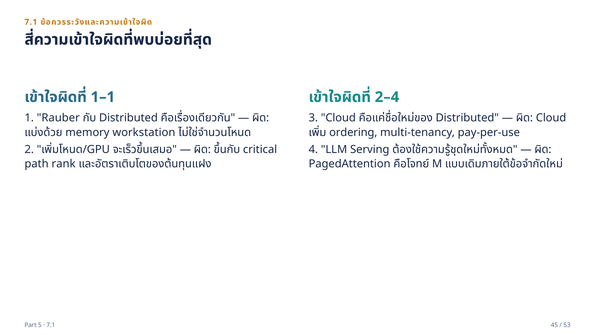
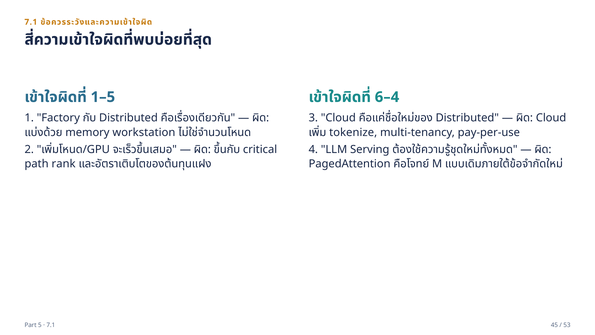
1–1: 1–1 -> 1–5 (103, 97)
2–4: 2–4 -> 6–4 (387, 97)
Rauber: Rauber -> Factory (58, 118)
ordering: ordering -> tokenize (353, 132)
